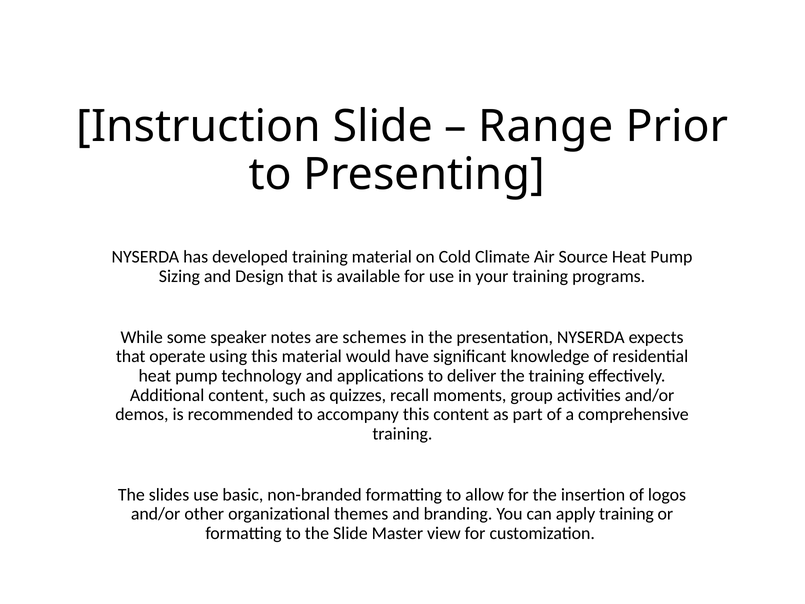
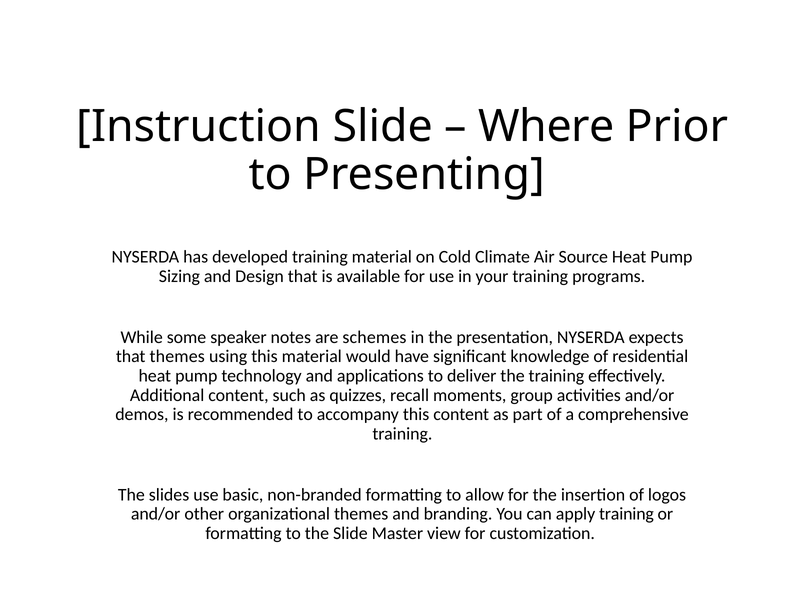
Range: Range -> Where (546, 126)
that operate: operate -> themes (177, 356)
